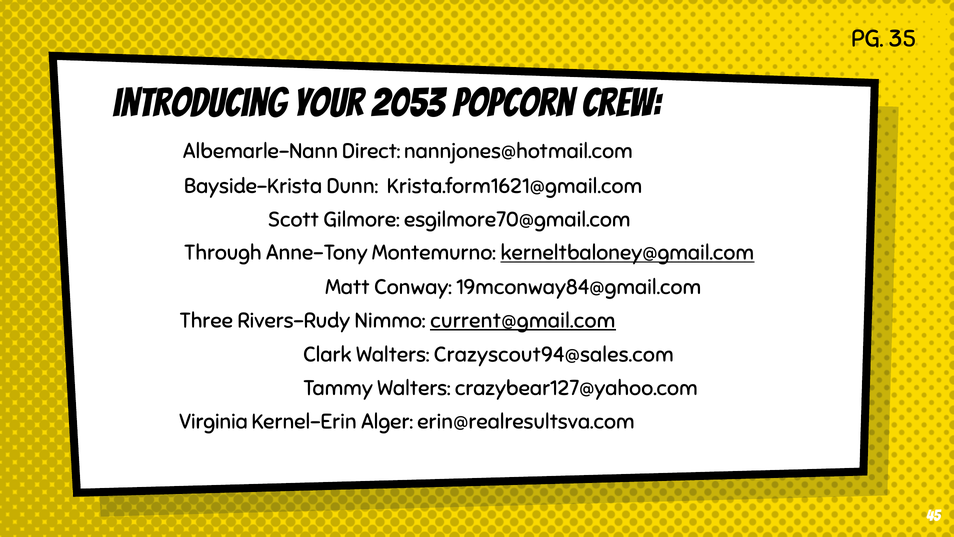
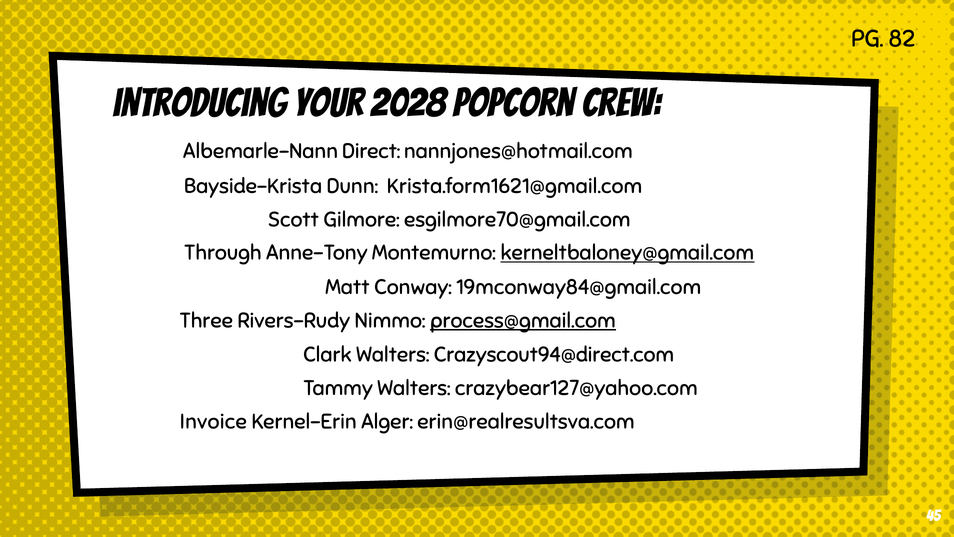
35: 35 -> 82 (902, 39)
2053: 2053 -> 2028 (408, 104)
current@gmail.com: current@gmail.com -> process@gmail.com (523, 320)
Crazyscout94@sales.com: Crazyscout94@sales.com -> Crazyscout94@direct.com (554, 355)
Virginia: Virginia -> Invoice (213, 421)
